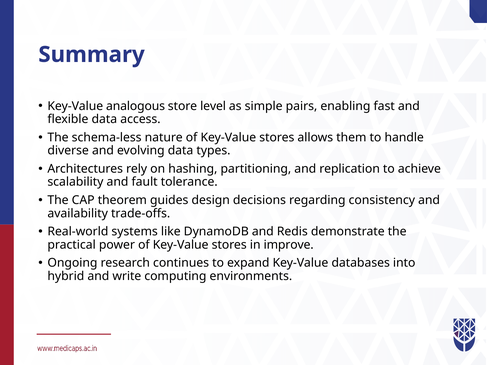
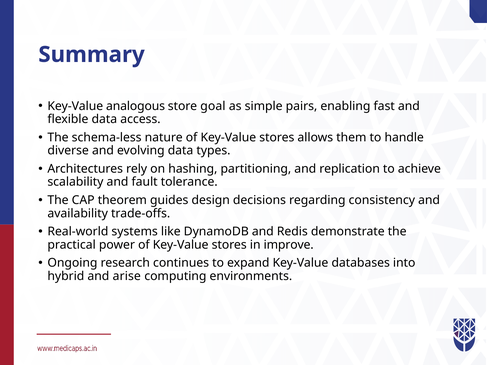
level: level -> goal (213, 106)
write: write -> arise (127, 276)
